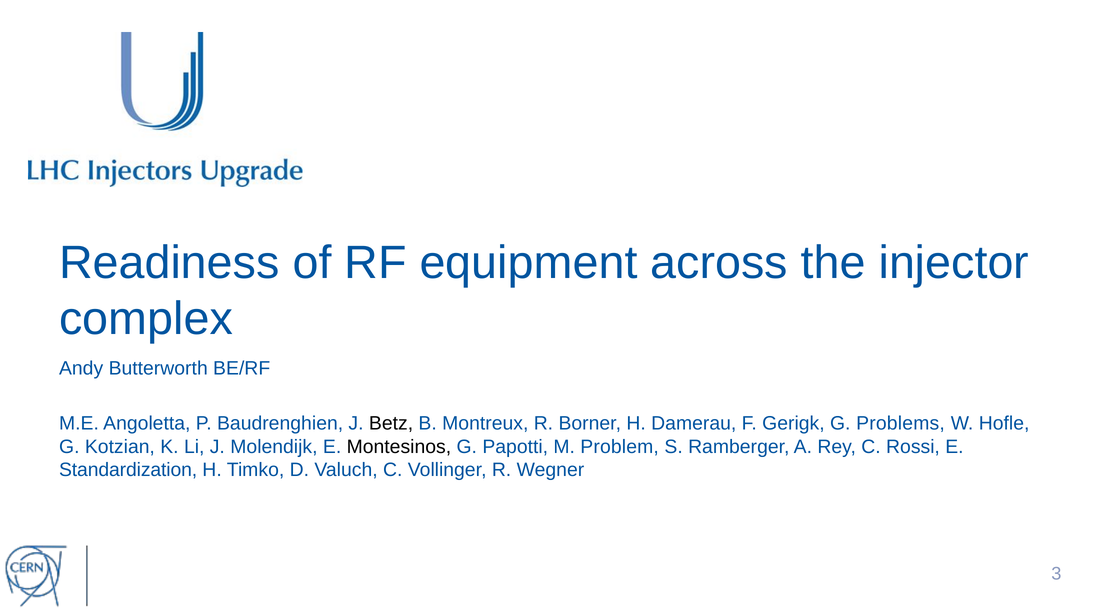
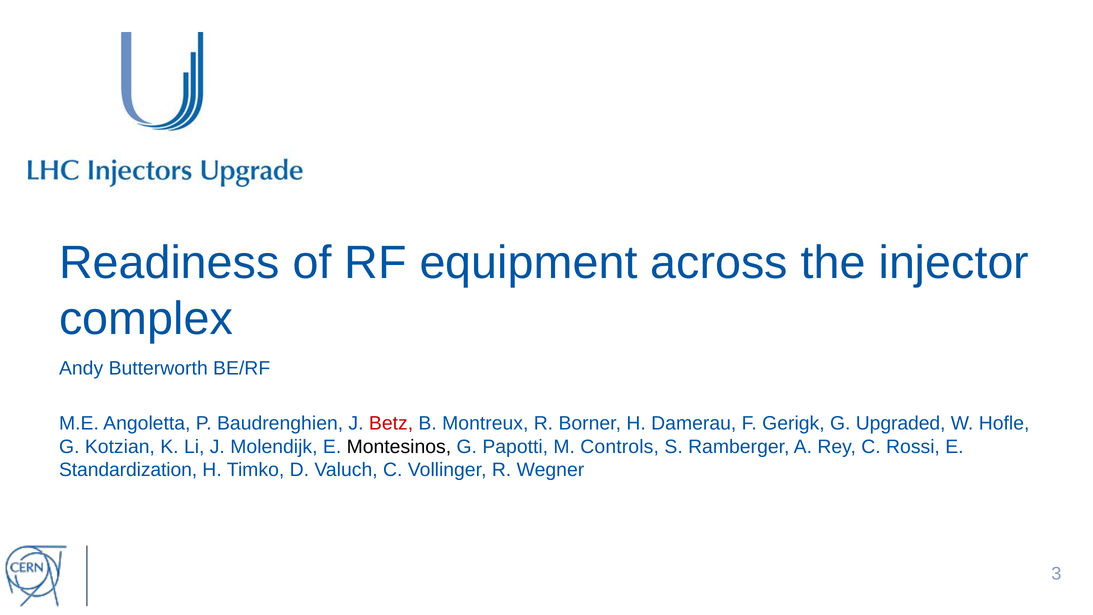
Betz colour: black -> red (391, 423)
Problems: Problems -> Upgraded (901, 423)
Problem: Problem -> Controls (620, 447)
